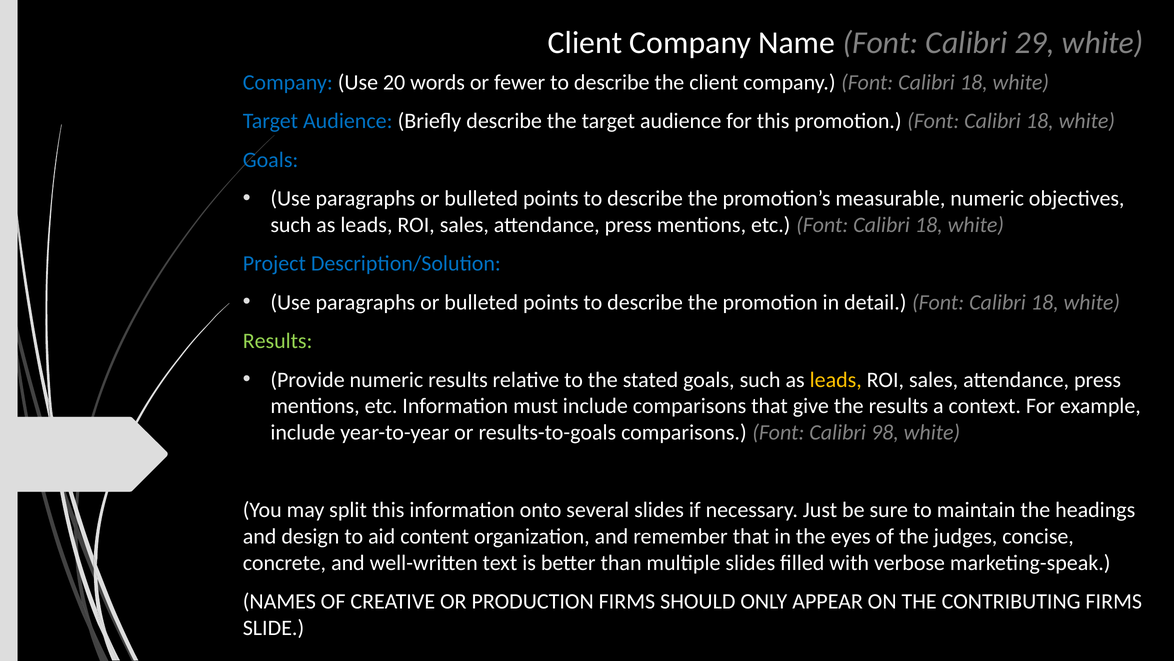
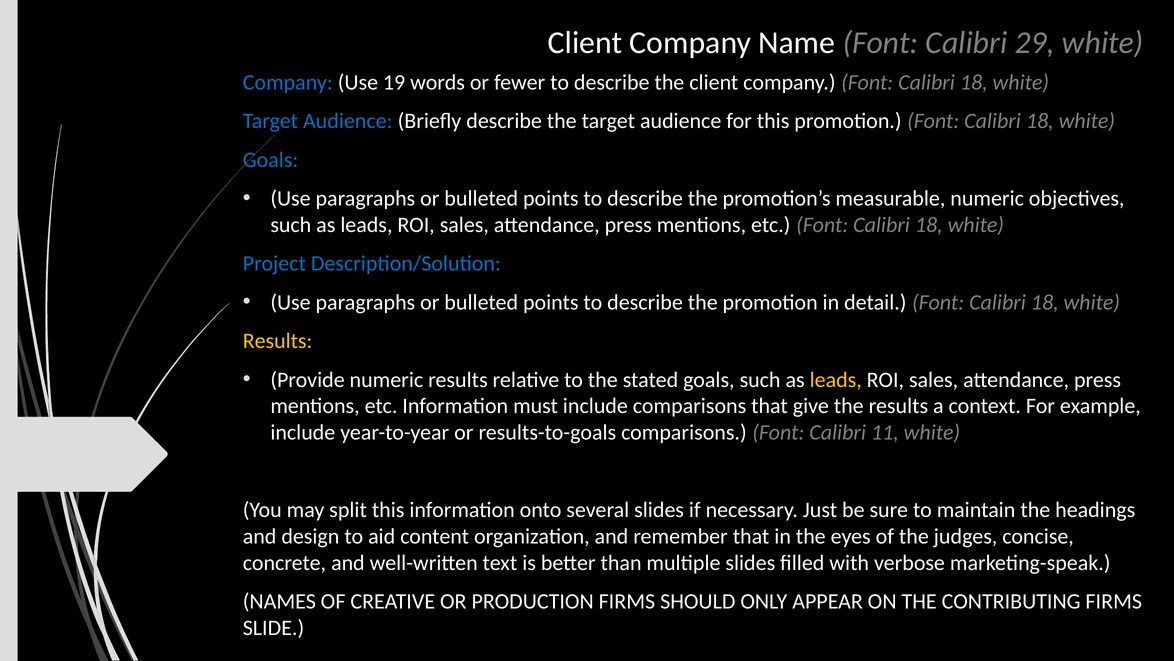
20: 20 -> 19 (394, 82)
Results colour: light green -> yellow (278, 341)
98: 98 -> 11 (885, 432)
